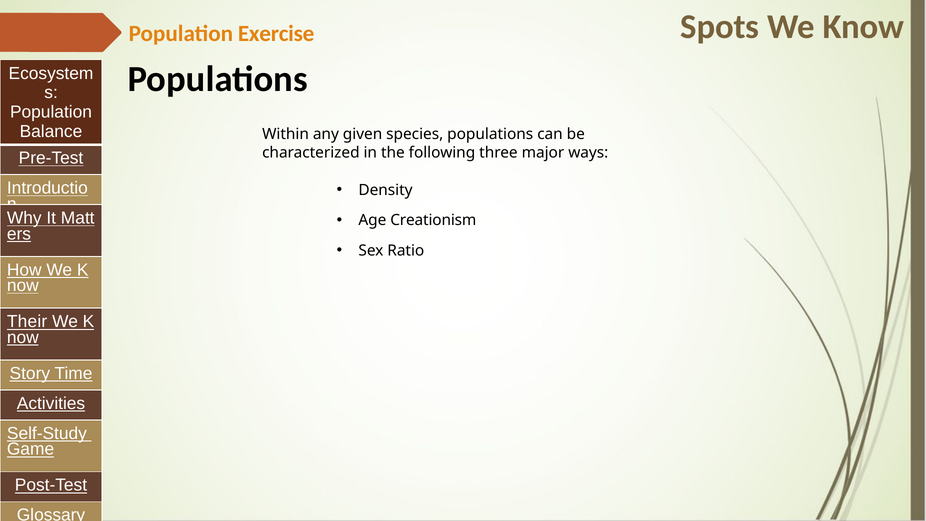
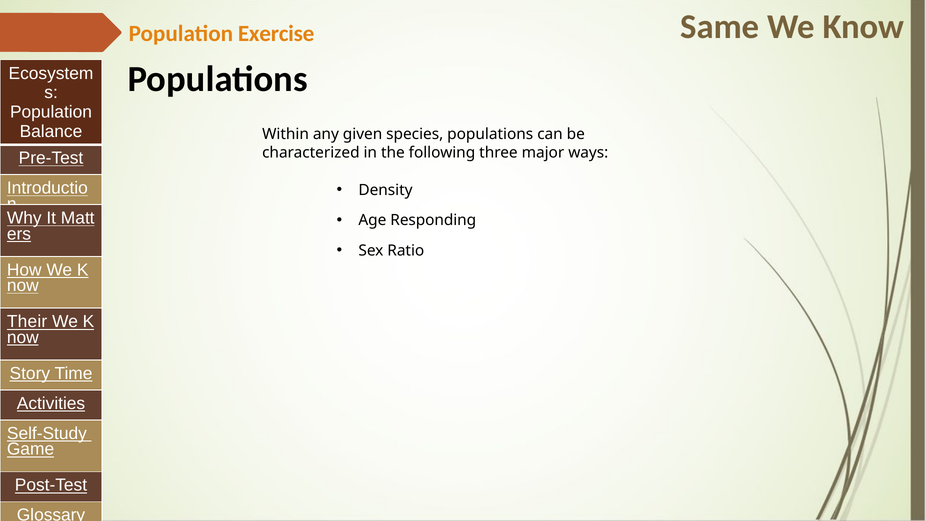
Spots: Spots -> Same (720, 27)
Creationism: Creationism -> Responding (433, 220)
